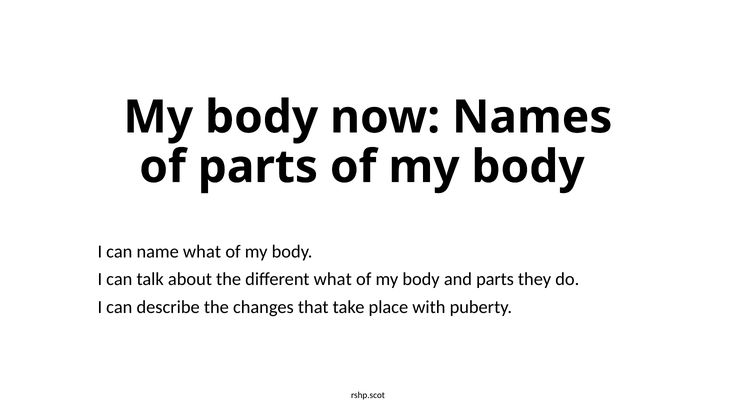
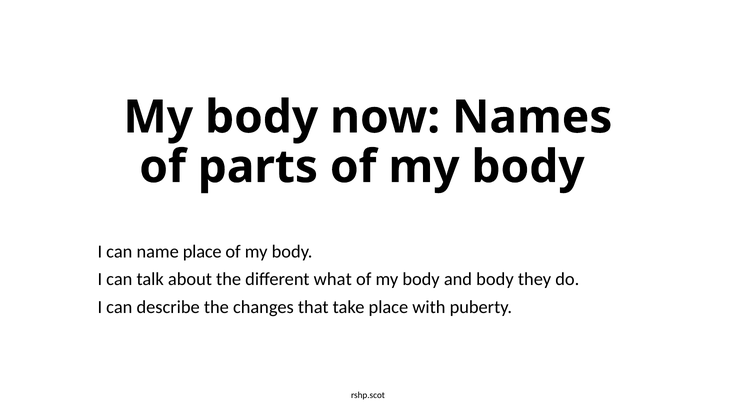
name what: what -> place (202, 252)
and parts: parts -> body (495, 279)
